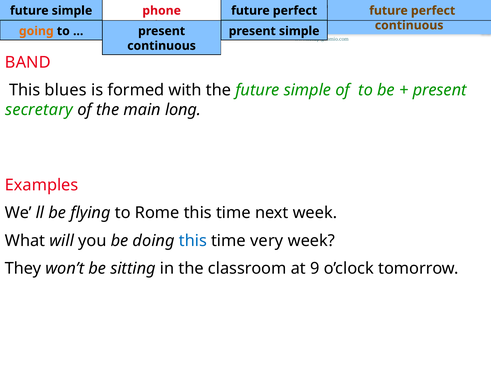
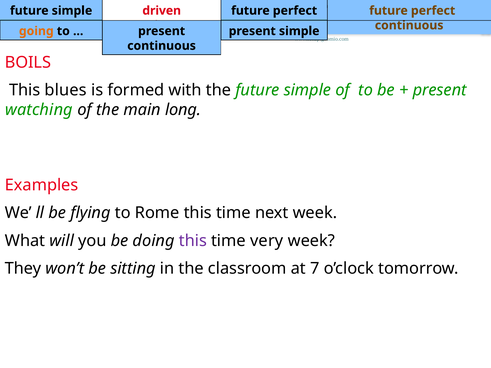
phone: phone -> driven (162, 11)
BAND: BAND -> BOILS (28, 62)
secretary: secretary -> watching (39, 110)
this colour: blue -> purple (193, 241)
9: 9 -> 7 (315, 269)
